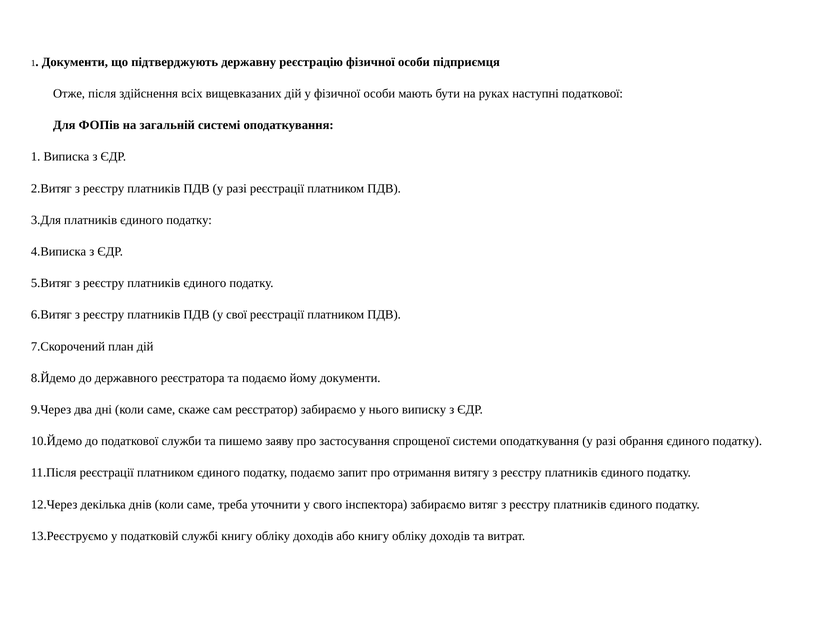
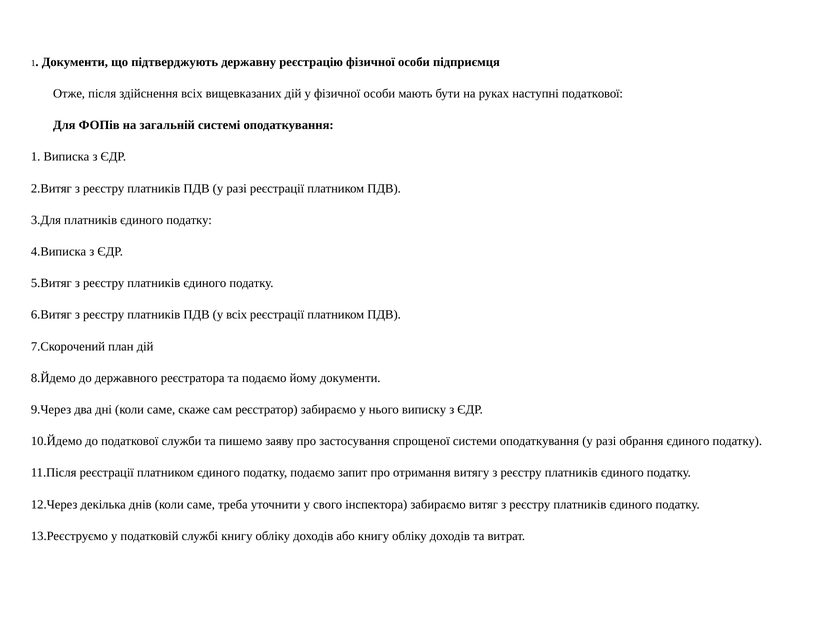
у свої: свої -> всіх (237, 315)
